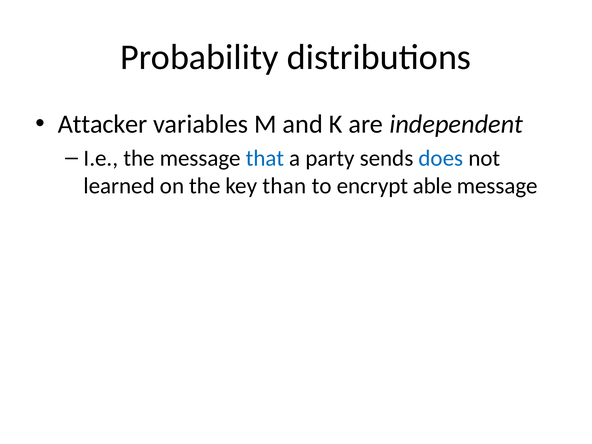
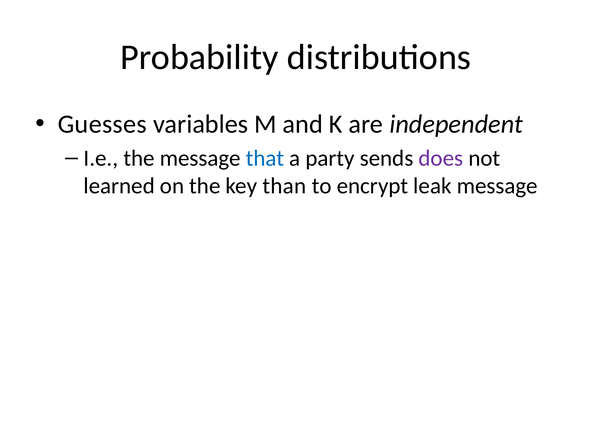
Attacker: Attacker -> Guesses (102, 124)
does colour: blue -> purple (441, 158)
able: able -> leak (432, 186)
